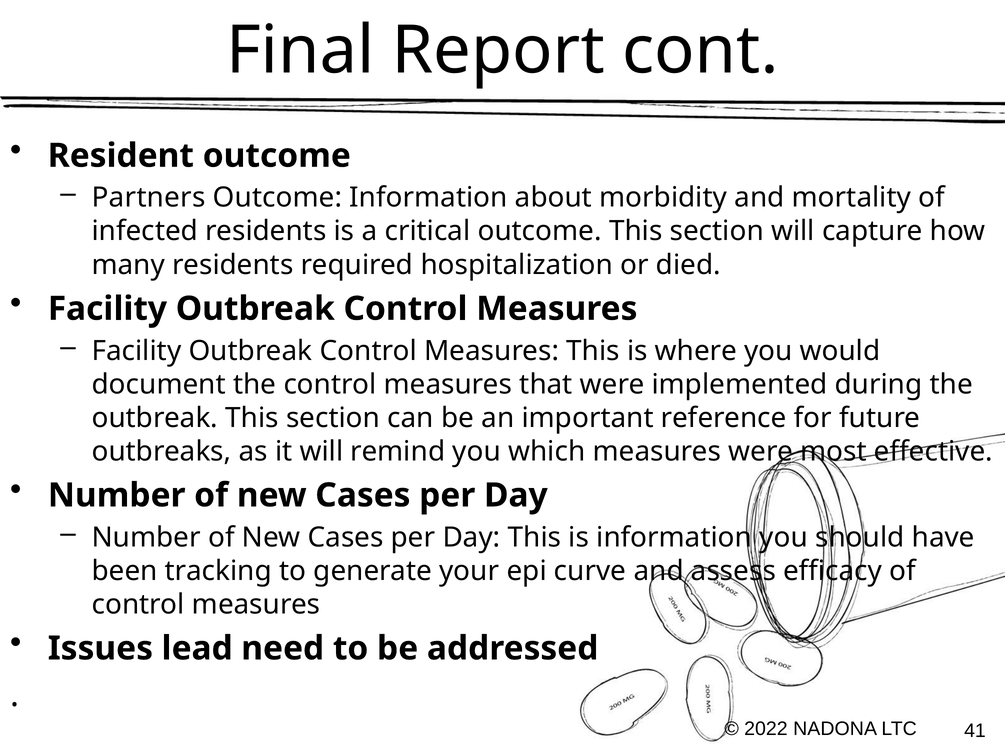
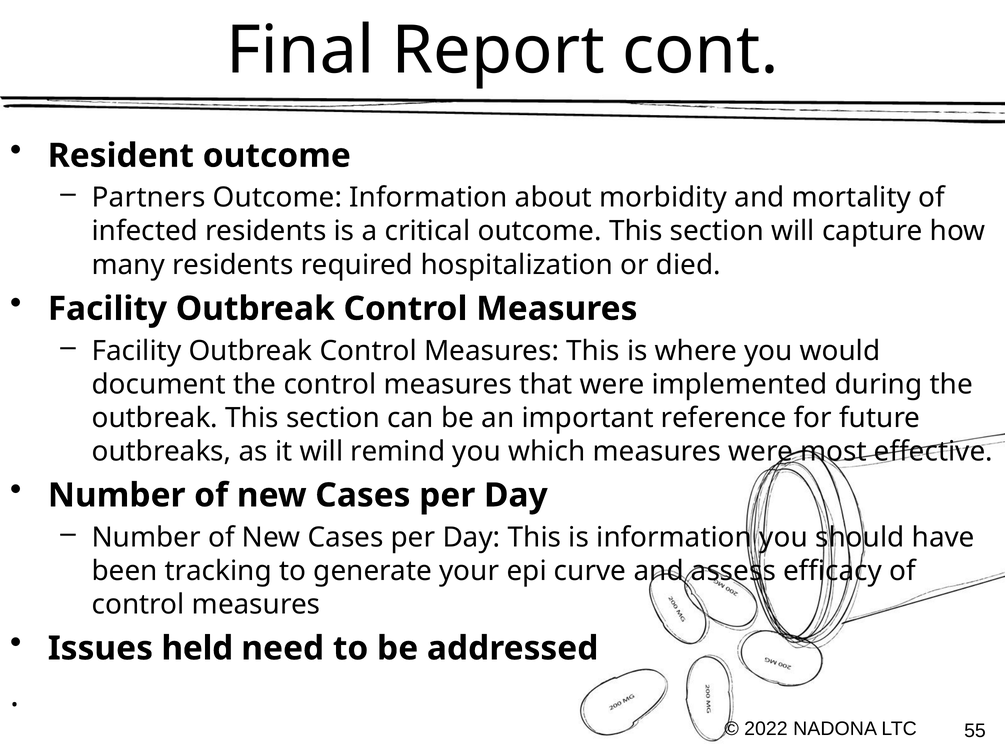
lead: lead -> held (197, 648)
41: 41 -> 55 (975, 731)
